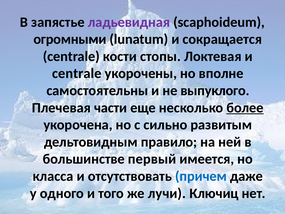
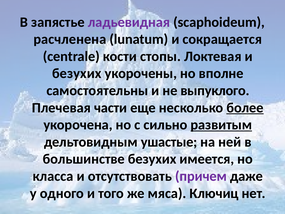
огромными: огромными -> расчленена (70, 39)
centrale: centrale -> безухих (77, 73)
развитым underline: none -> present (221, 125)
правило: правило -> ушастые (169, 142)
большинстве первый: первый -> безухих (152, 159)
причем colour: blue -> purple (201, 176)
лучи: лучи -> мяса (167, 193)
